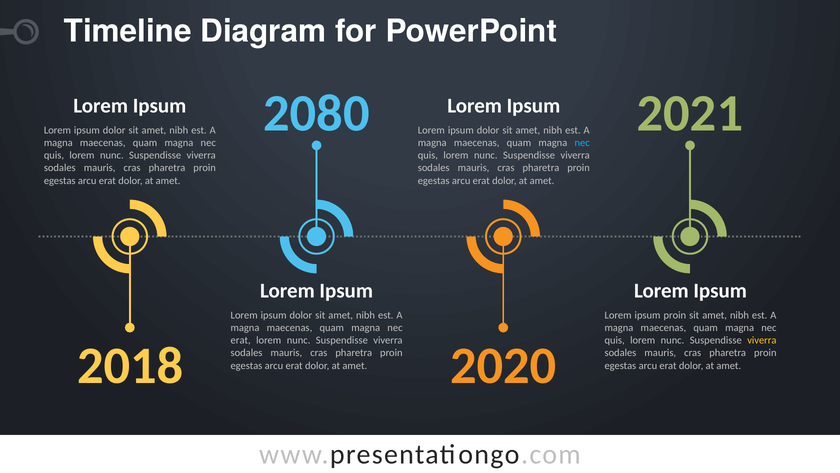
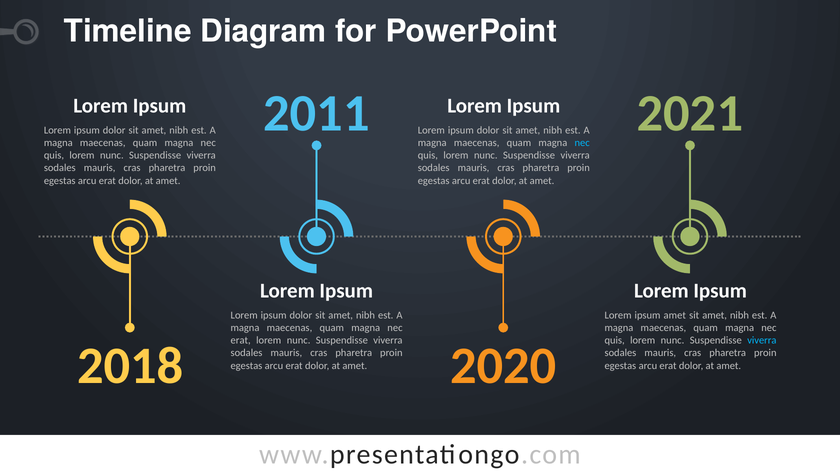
2080: 2080 -> 2011 (316, 114)
ipsum proin: proin -> amet (675, 315)
viverra colour: yellow -> light blue (762, 340)
